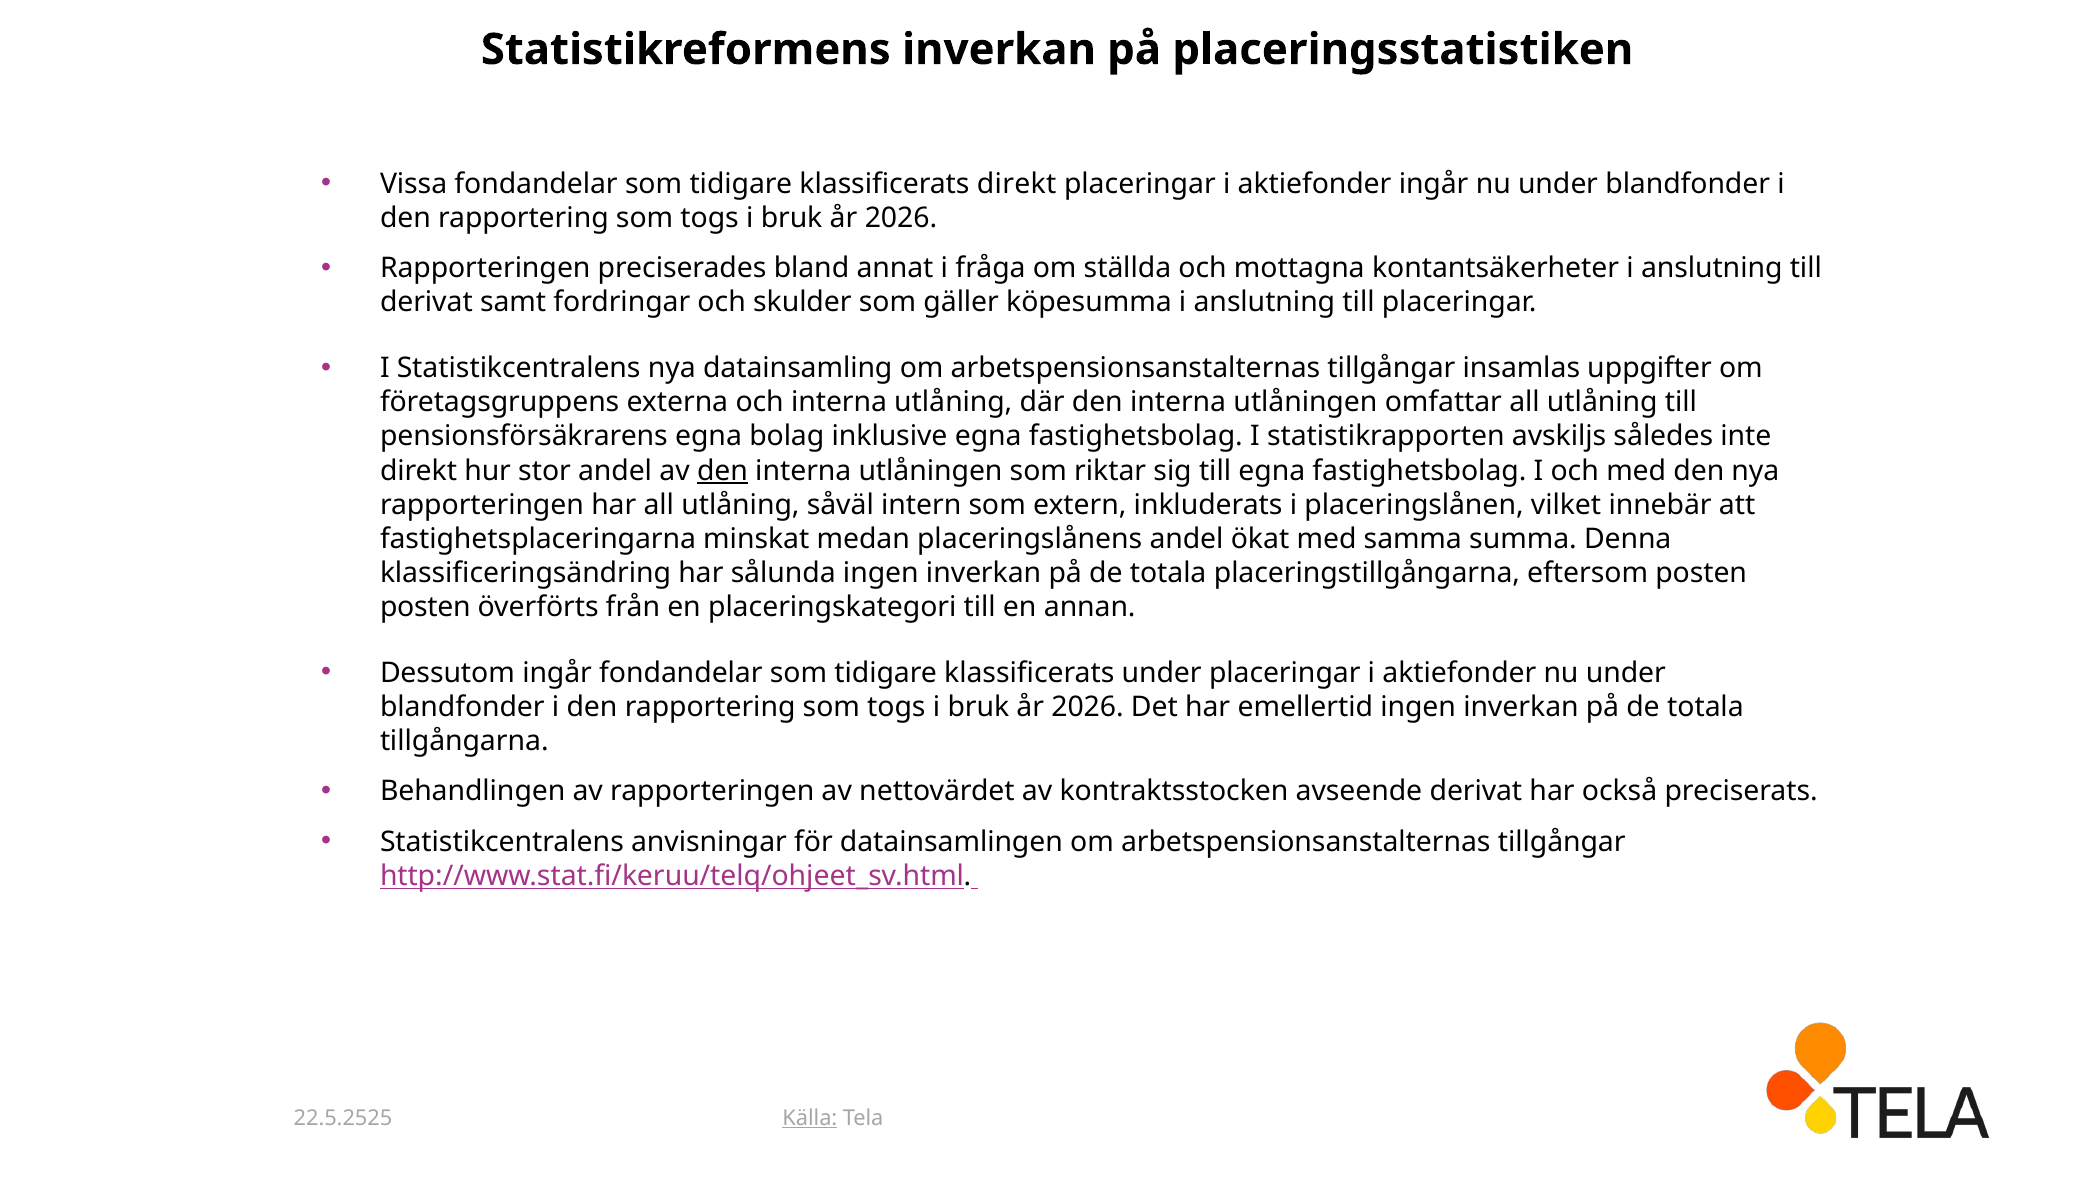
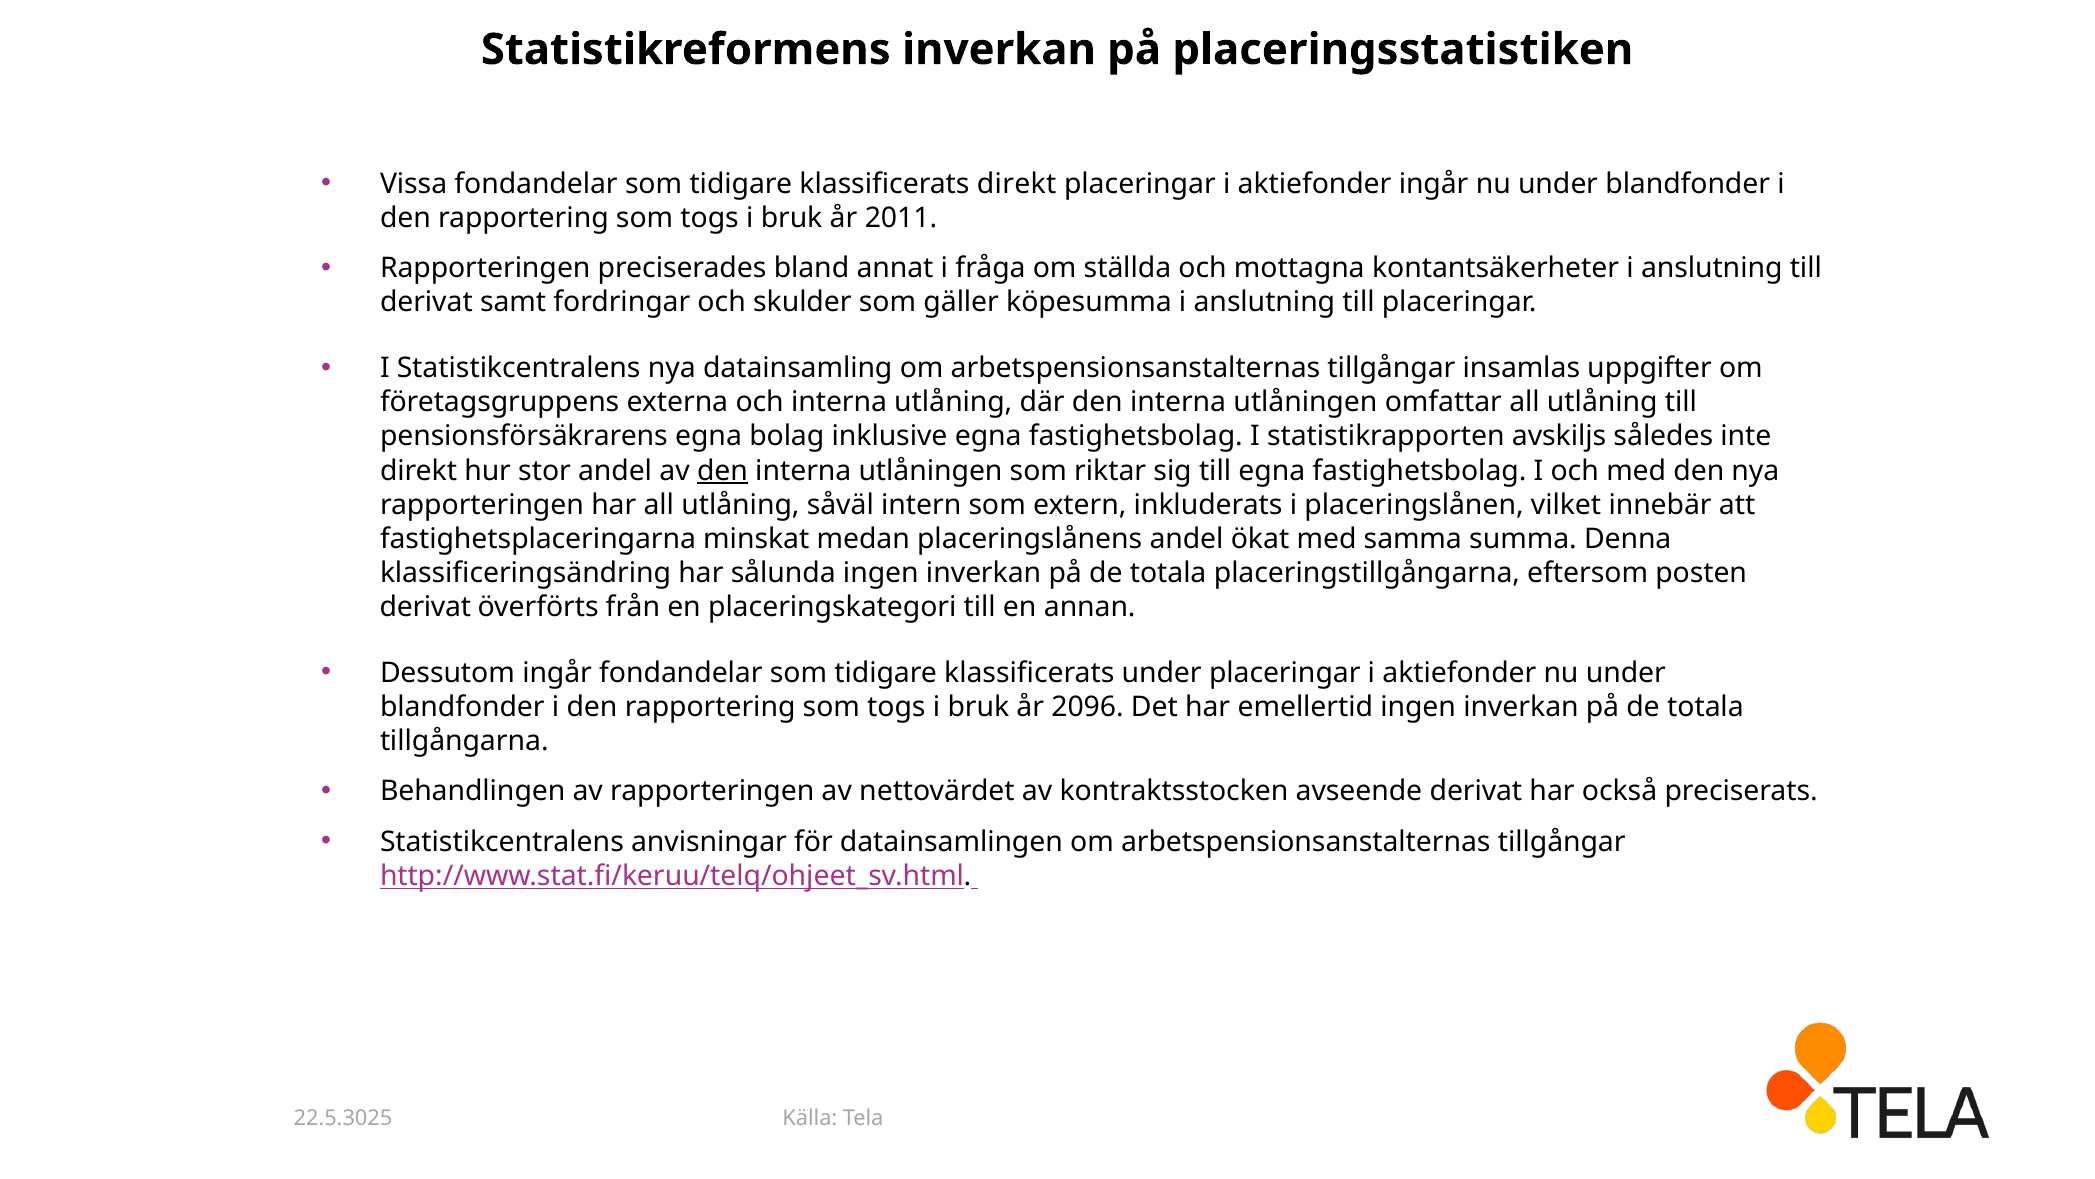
2026: 2026 -> 2011 (901, 218)
posten: posten -> derivat (425, 607)
2026: 2026 -> 2096 (1088, 707)
Källa underline: present -> none (810, 1118)
22.5.2525: 22.5.2525 -> 22.5.3025 (343, 1118)
